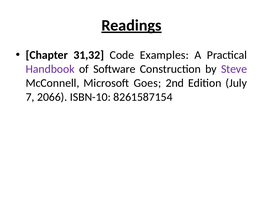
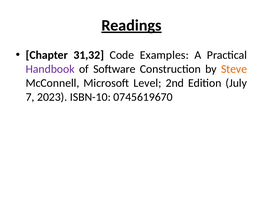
Steve colour: purple -> orange (234, 69)
Goes: Goes -> Level (147, 83)
2066: 2066 -> 2023 (52, 97)
8261587154: 8261587154 -> 0745619670 (143, 97)
